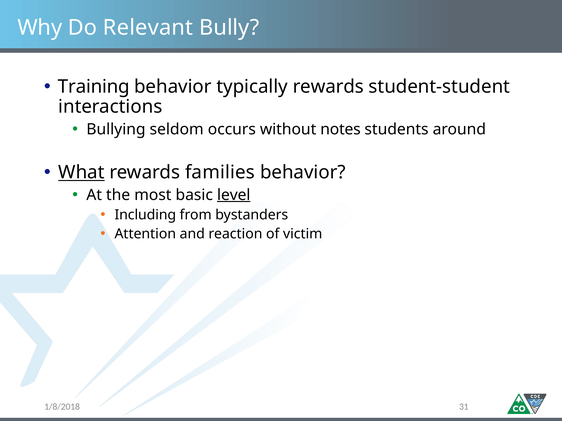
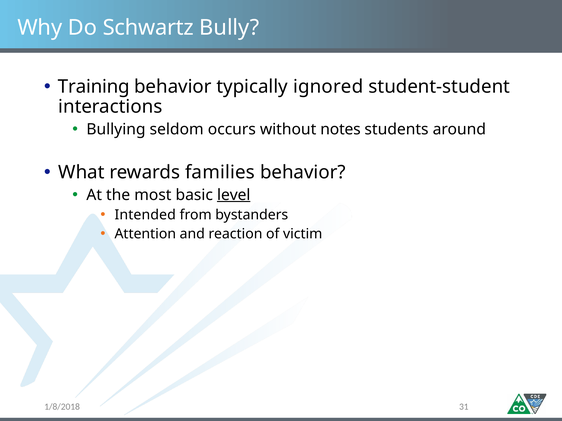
Relevant: Relevant -> Schwartz (148, 28)
typically rewards: rewards -> ignored (328, 87)
What underline: present -> none (81, 173)
Including: Including -> Intended (145, 215)
